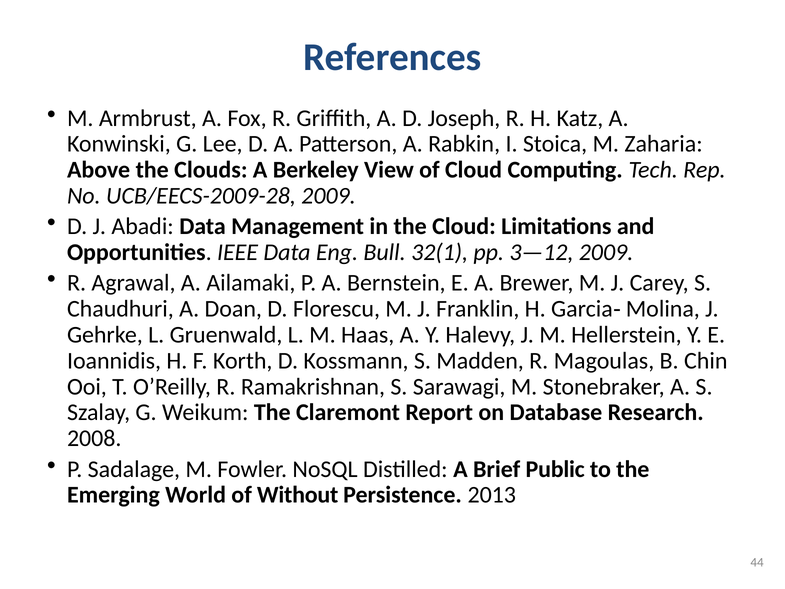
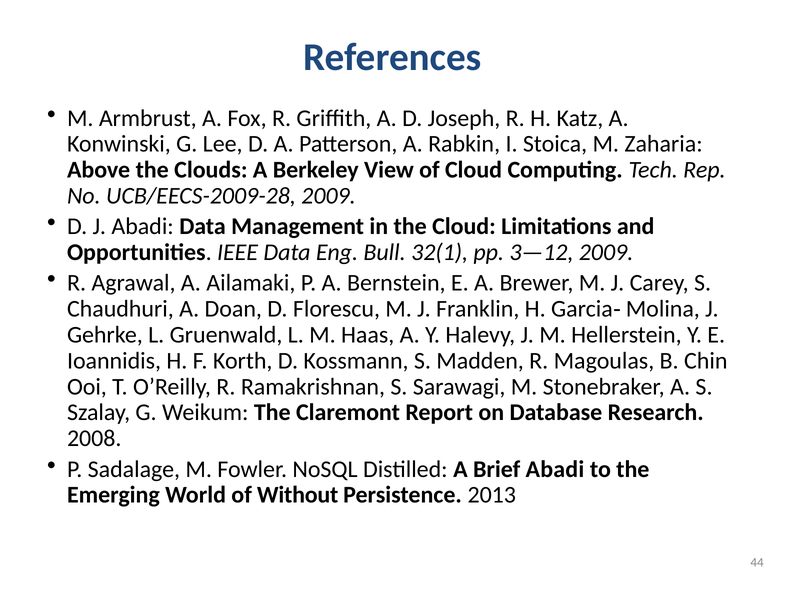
Brief Public: Public -> Abadi (555, 469)
